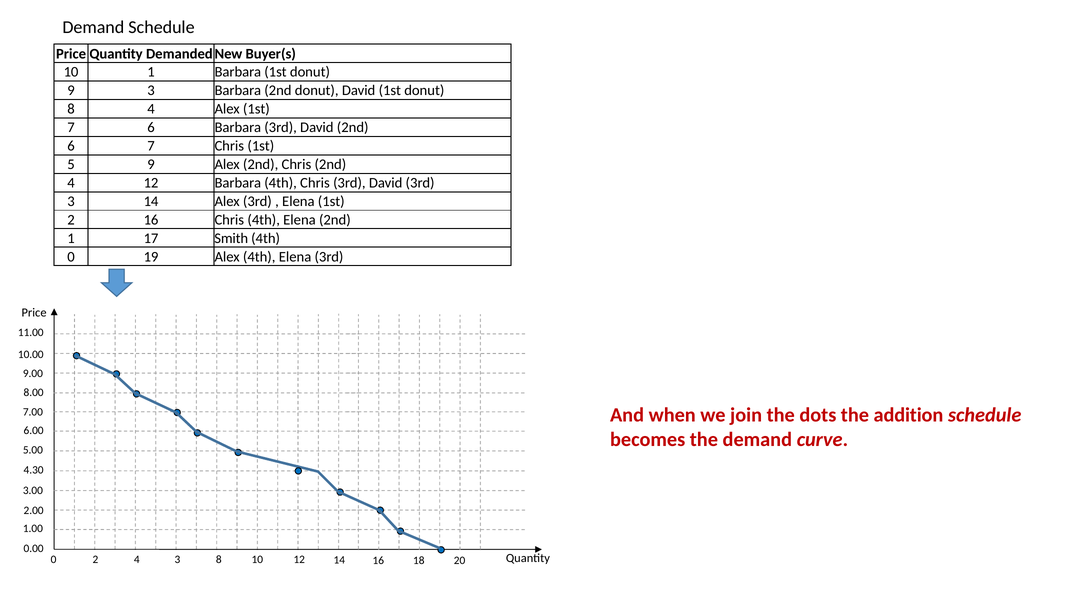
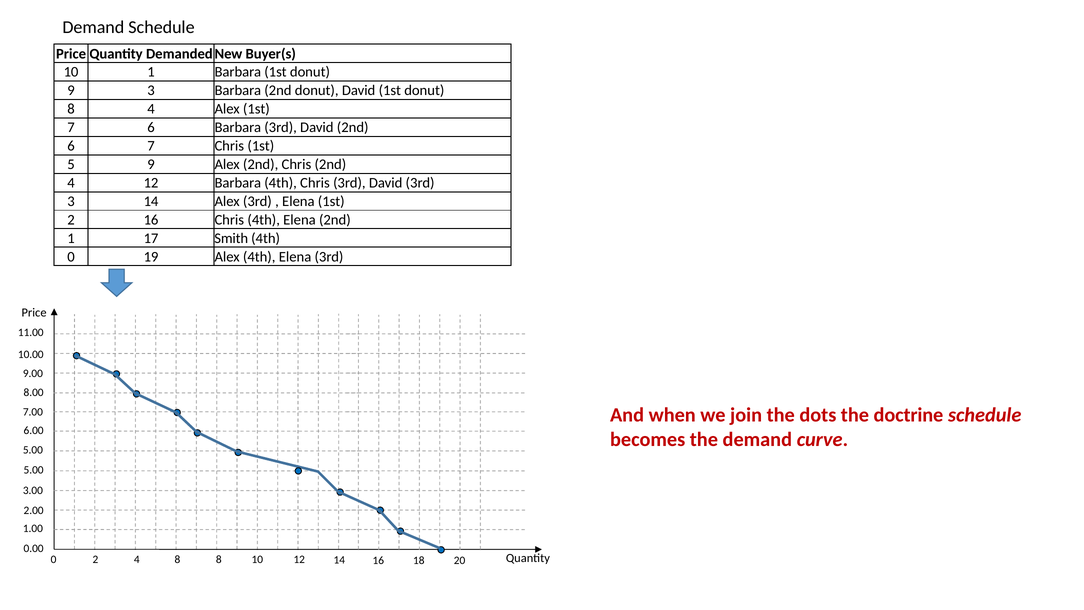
addition: addition -> doctrine (908, 415)
4.30: 4.30 -> 5.00 (34, 470)
4 3: 3 -> 8 (177, 559)
